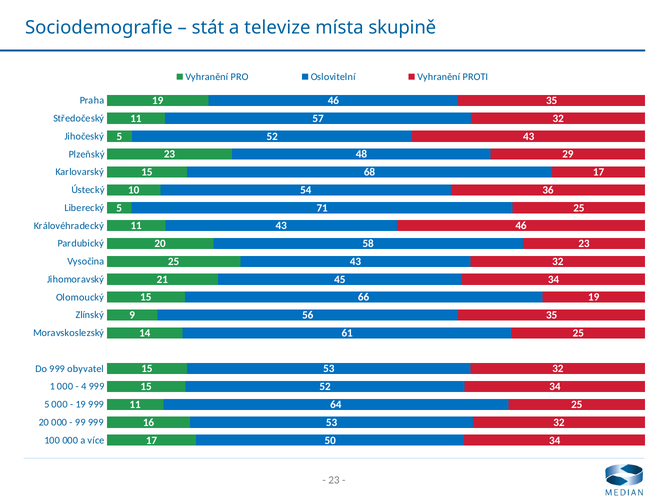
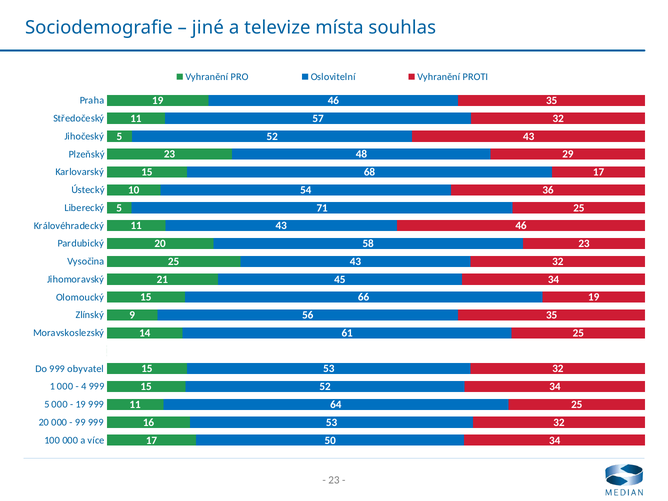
stát: stát -> jiné (208, 28)
skupině: skupině -> souhlas (402, 28)
